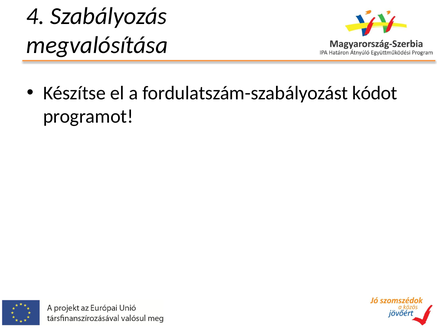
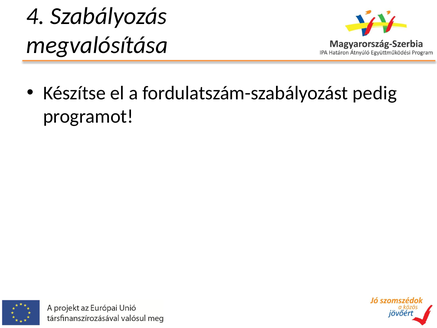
kódot: kódot -> pedig (375, 93)
